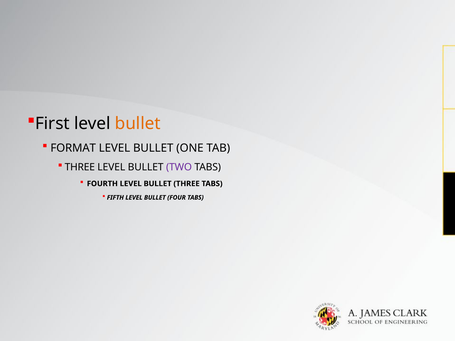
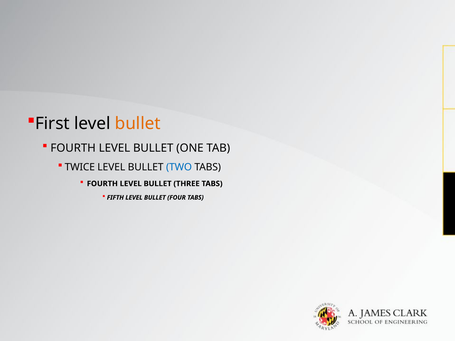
FORMAT: FORMAT -> FOURTH (73, 148)
THREE: THREE -> TWICE (80, 167)
TWO colour: purple -> blue (179, 167)
